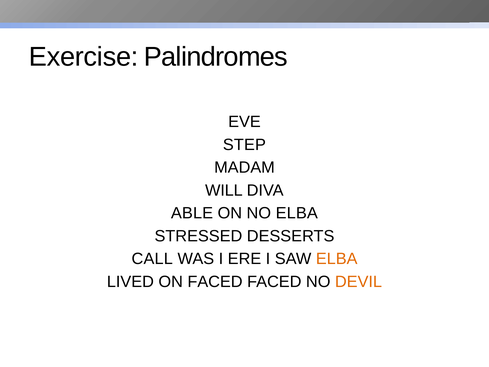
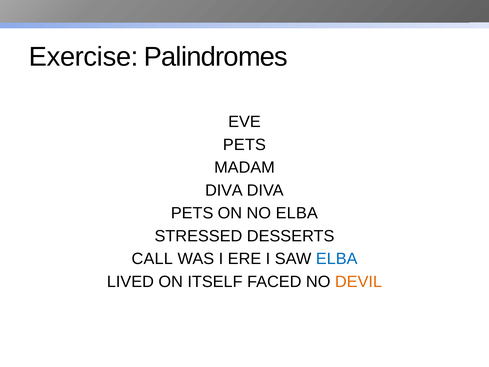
STEP: STEP -> PETS (244, 145)
WILL: WILL -> DIVA (224, 190)
ABLE: ABLE -> PETS (192, 213)
ELBA colour: orange -> blue (337, 259)
ON FACED: FACED -> ITSELF (215, 281)
